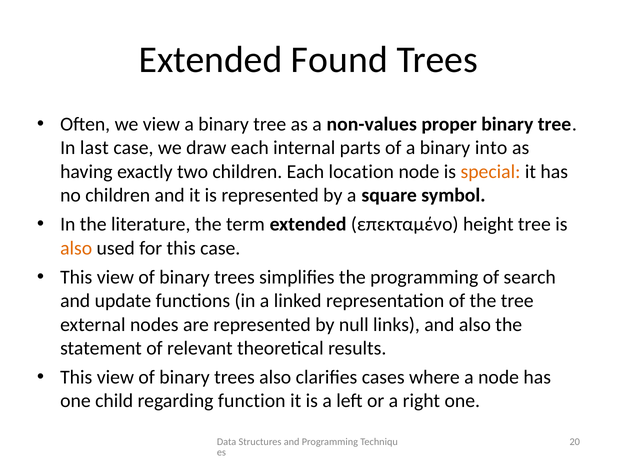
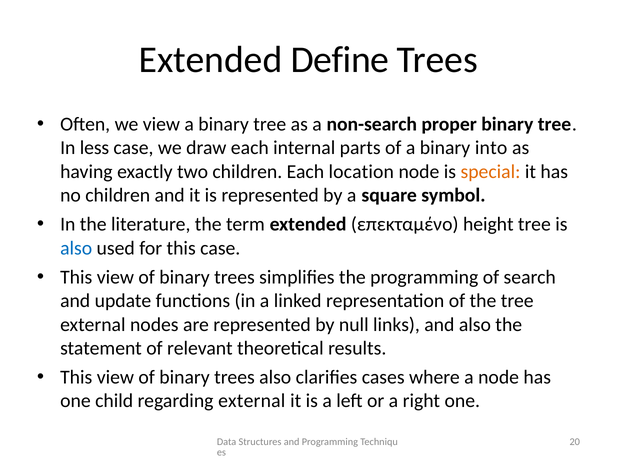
Found: Found -> Define (340, 60)
non-values: non-values -> non-search (372, 124)
last: last -> less (95, 148)
also colour: orange -> blue (76, 248)
regarding function: function -> external (252, 401)
